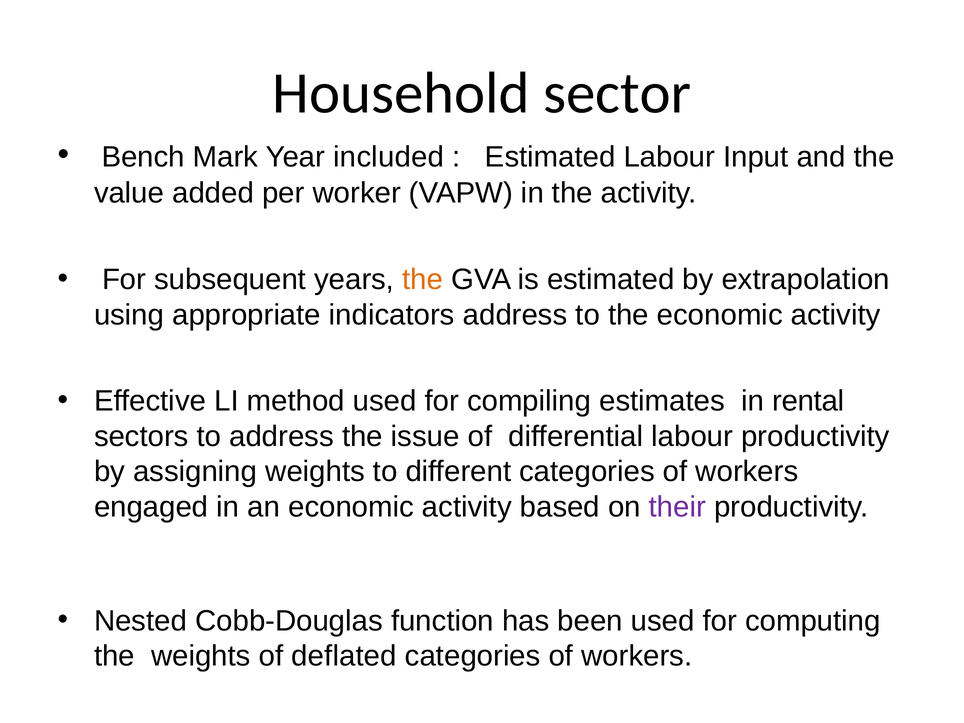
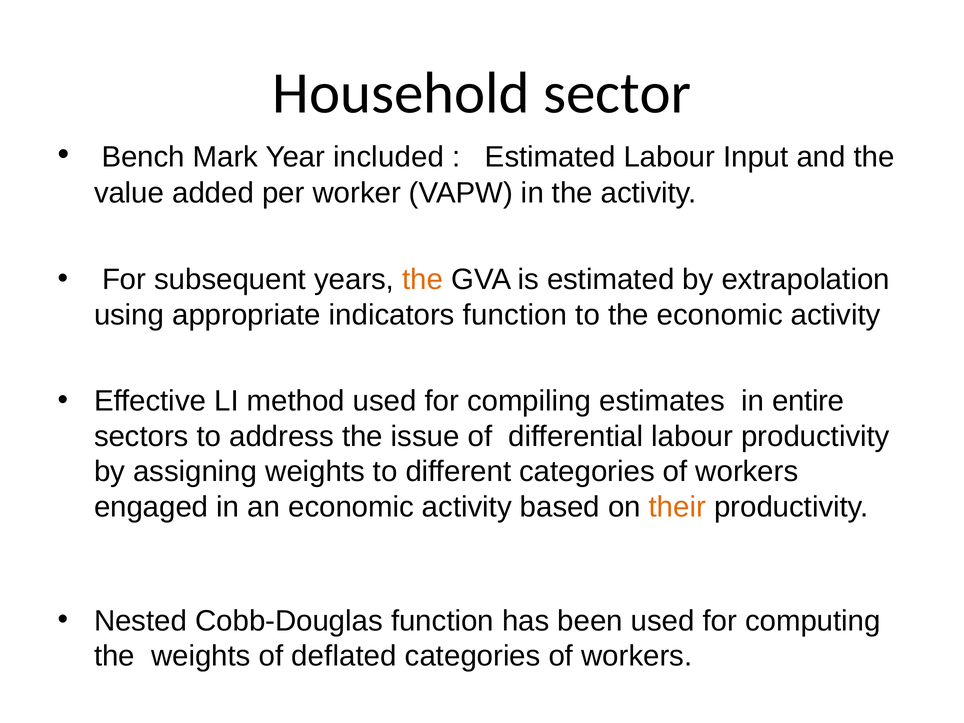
indicators address: address -> function (515, 315)
rental: rental -> entire (808, 401)
their colour: purple -> orange (677, 507)
